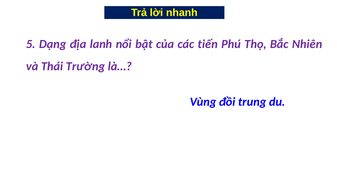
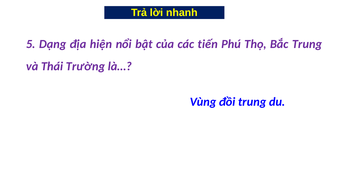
lanh: lanh -> hiện (101, 44)
Bắc Nhiên: Nhiên -> Trung (307, 44)
